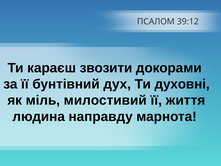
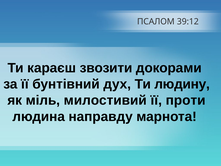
духовні: духовні -> людину (182, 84)
життя: життя -> проти (186, 100)
